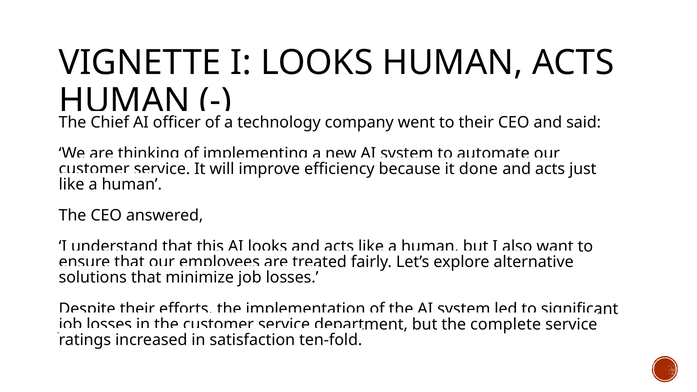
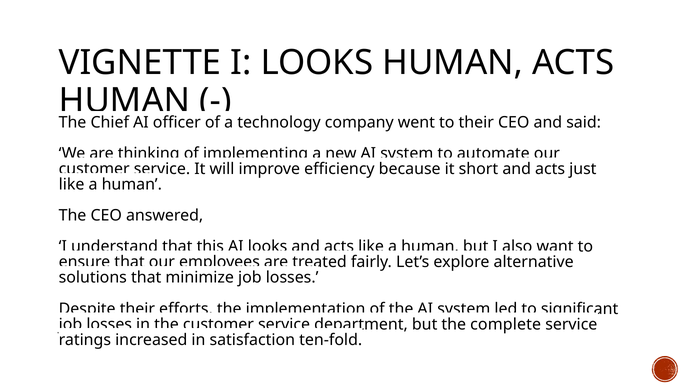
done: done -> short (478, 169)
